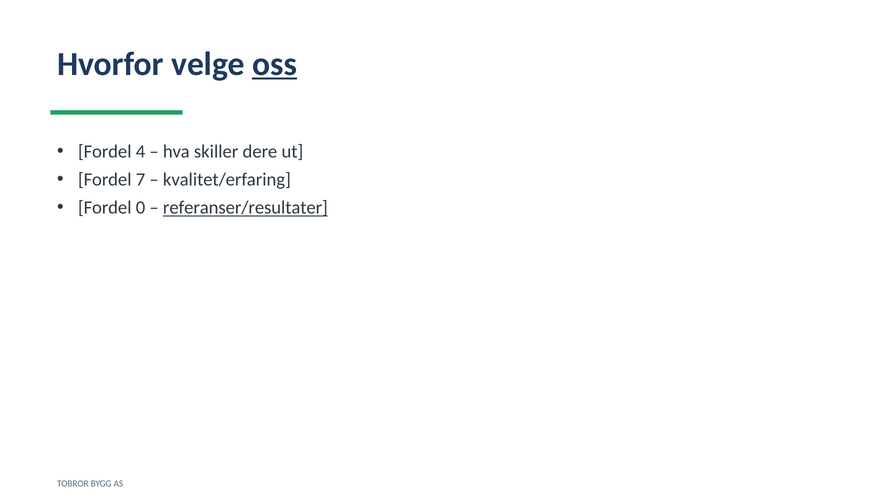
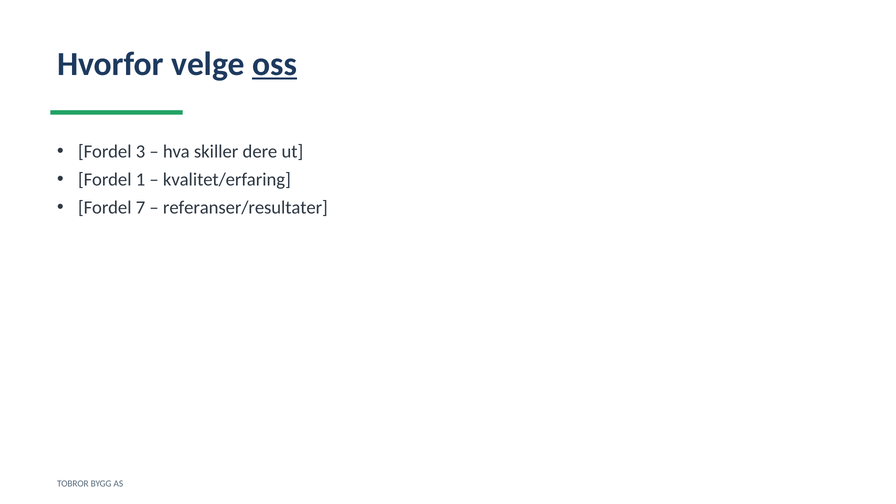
4: 4 -> 3 (141, 152)
7: 7 -> 1 (141, 180)
0: 0 -> 7 (141, 208)
referanser/resultater underline: present -> none (245, 208)
